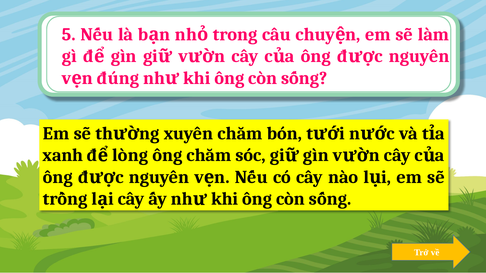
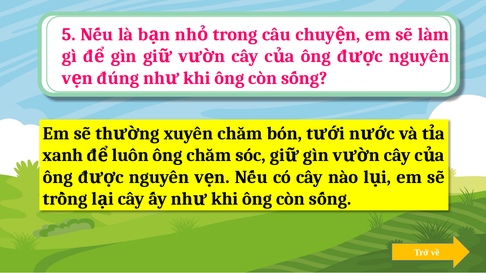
lòng: lòng -> luôn (130, 155)
